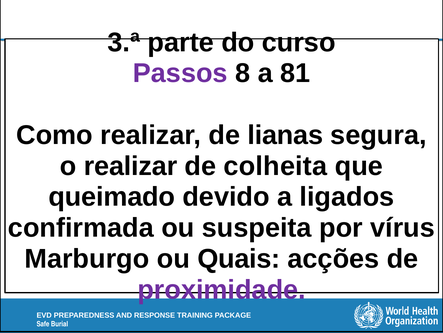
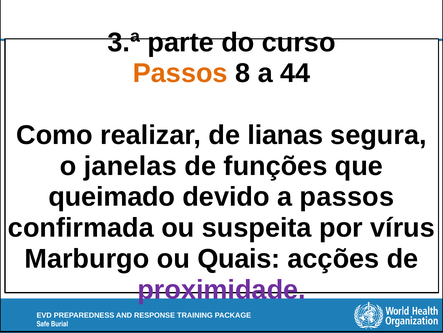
Passos colour: purple -> orange (180, 73)
81: 81 -> 44 (295, 73)
o realizar: realizar -> janelas (130, 166)
colheita: colheita -> funções (276, 166)
a ligados: ligados -> passos (347, 197)
